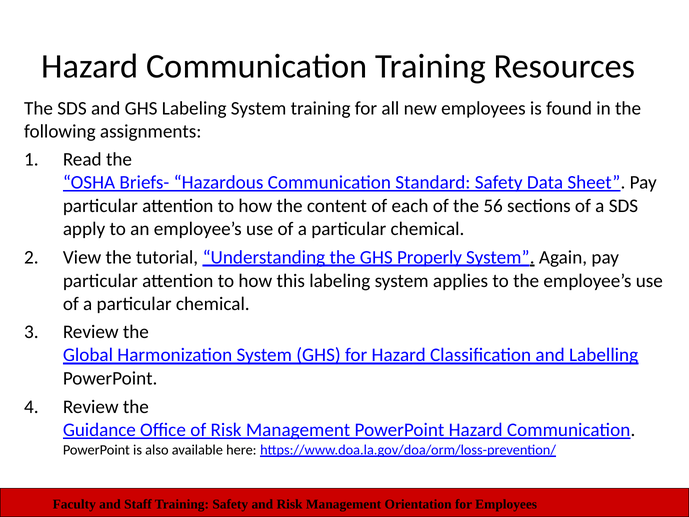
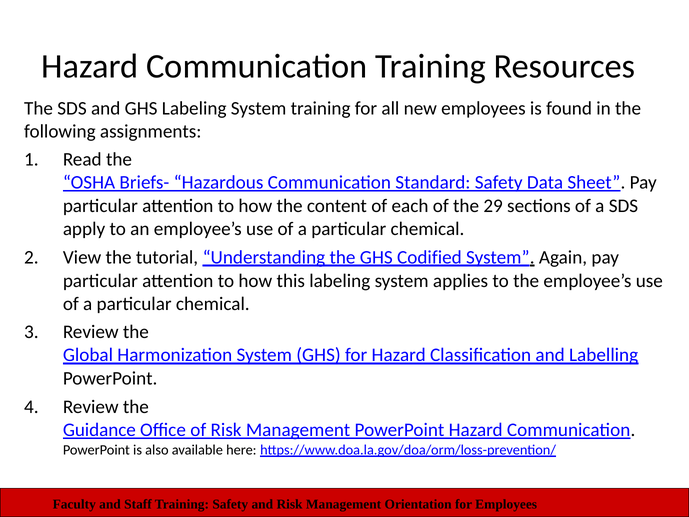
56: 56 -> 29 (493, 206)
Properly: Properly -> Codified (429, 257)
